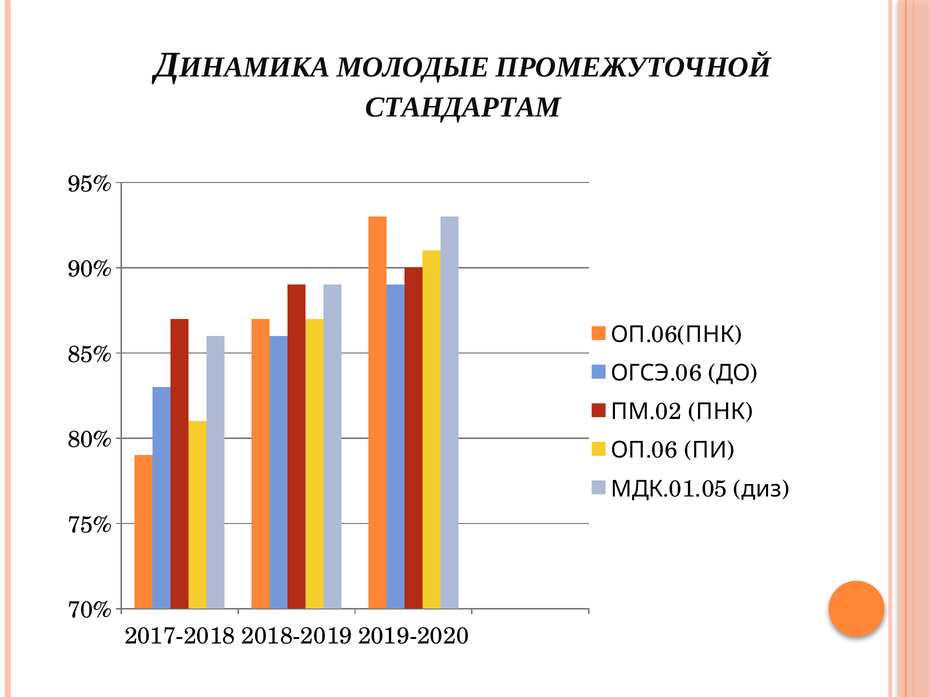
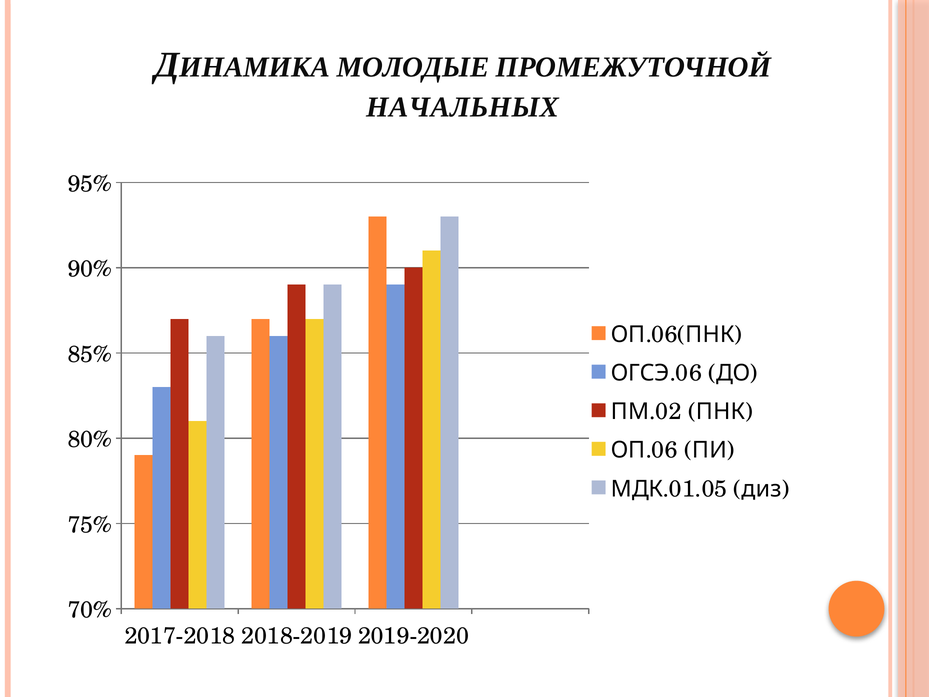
СТАНДАРТАМ: СТАНДАРТАМ -> НАЧАЛЬНЫХ (463, 107)
